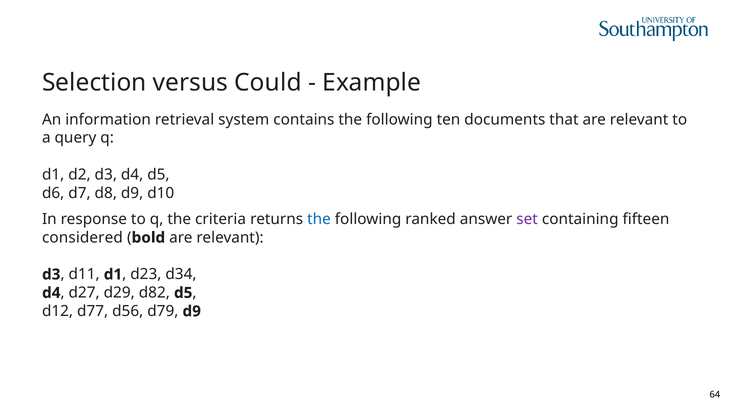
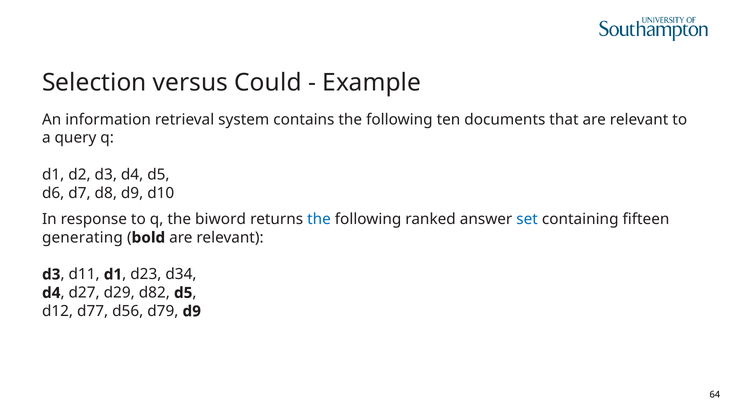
criteria: criteria -> biword (221, 219)
set colour: purple -> blue (527, 219)
considered: considered -> generating (82, 238)
